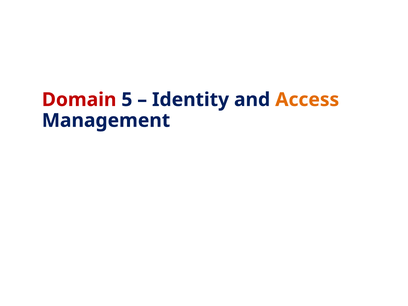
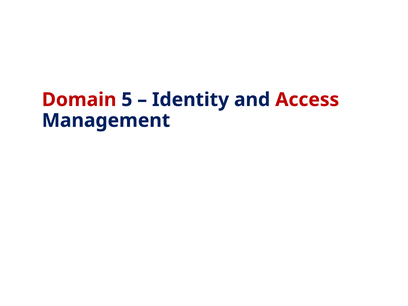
Access colour: orange -> red (307, 100)
